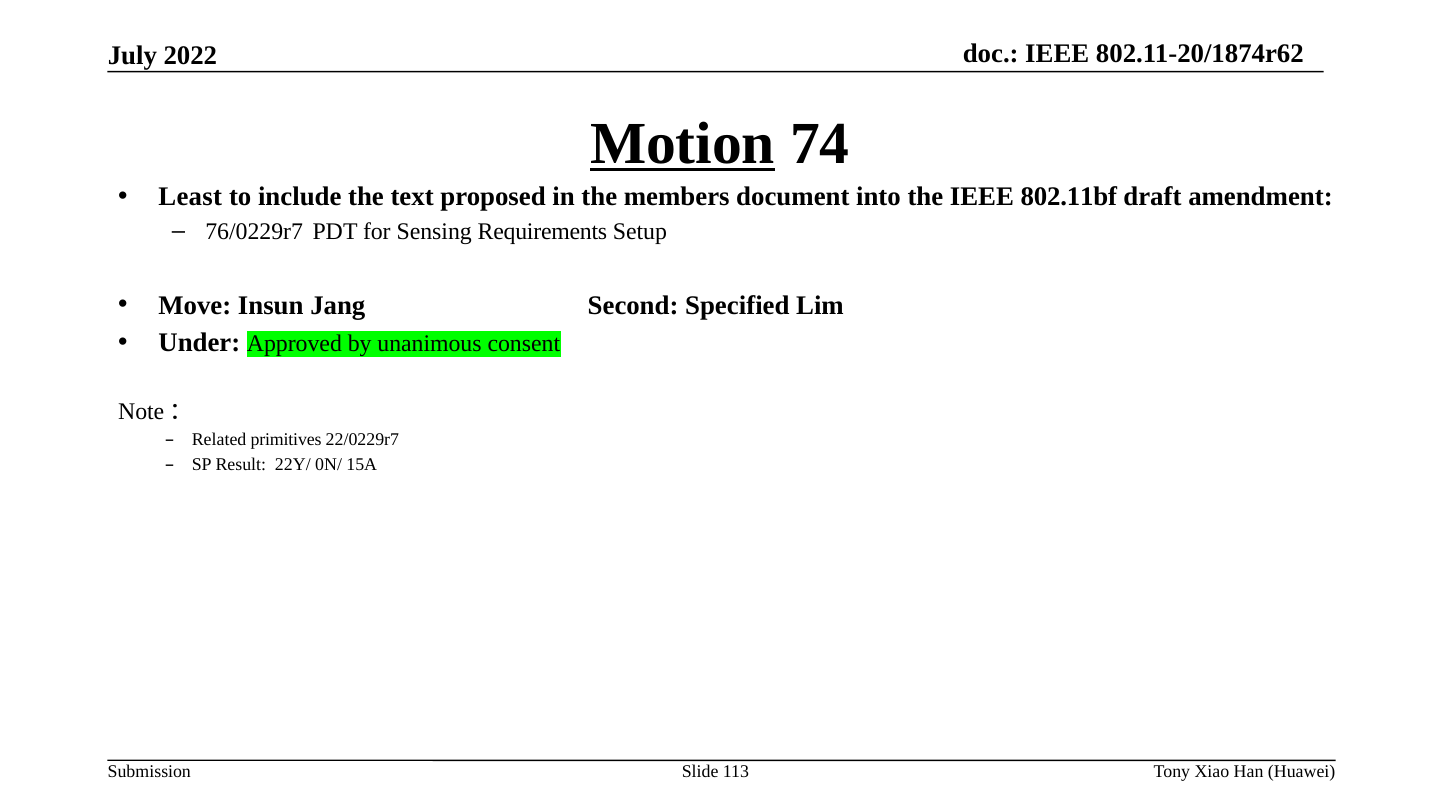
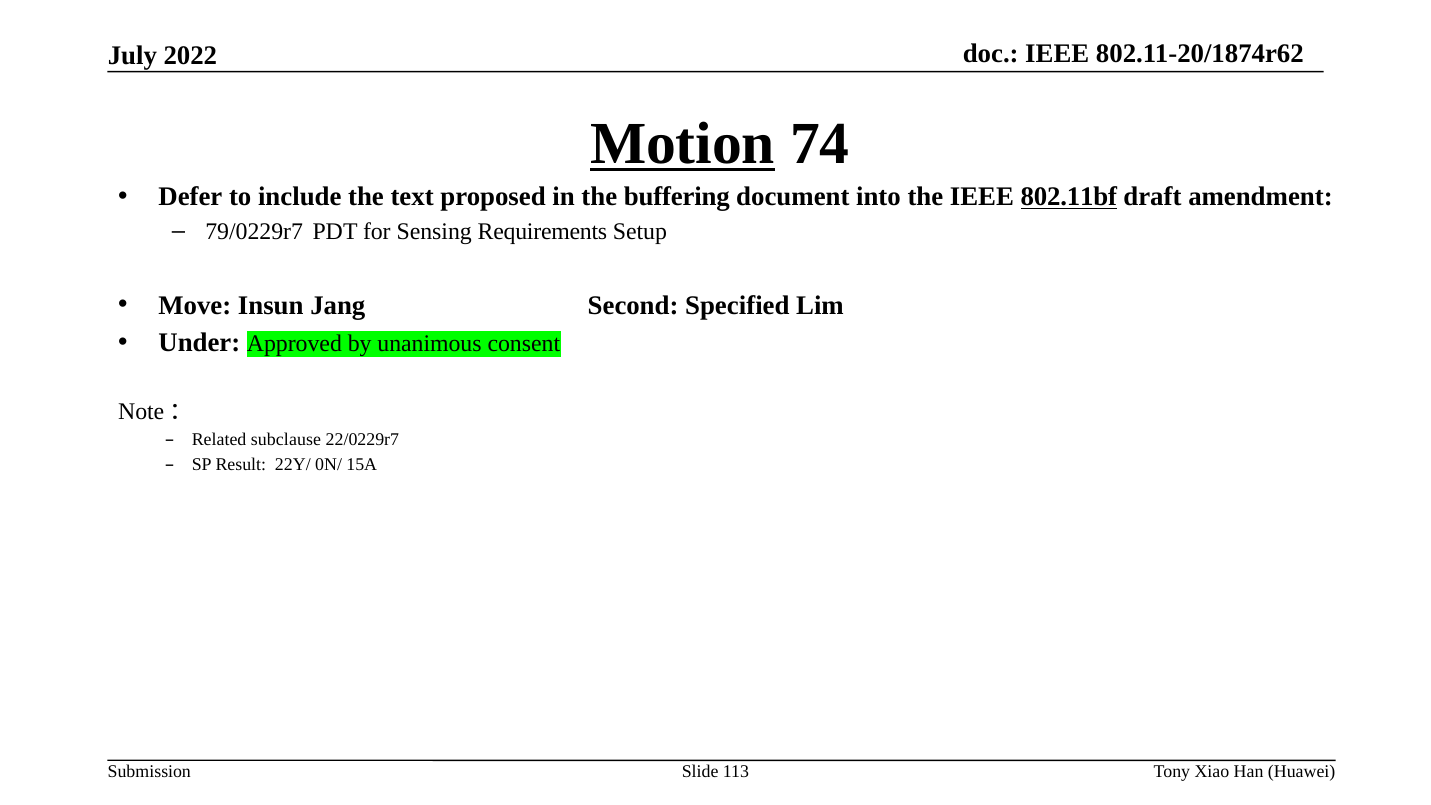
Least: Least -> Defer (190, 197)
members: members -> buffering (677, 197)
802.11bf underline: none -> present (1069, 197)
76/0229r7: 76/0229r7 -> 79/0229r7 (254, 232)
primitives: primitives -> subclause (286, 439)
